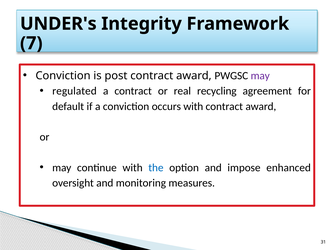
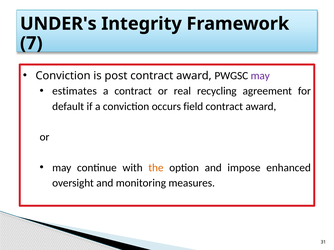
regulated: regulated -> estimates (75, 91)
occurs with: with -> field (193, 107)
the colour: blue -> orange (156, 168)
